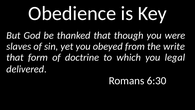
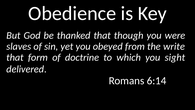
legal: legal -> sight (175, 57)
6:30: 6:30 -> 6:14 (157, 81)
